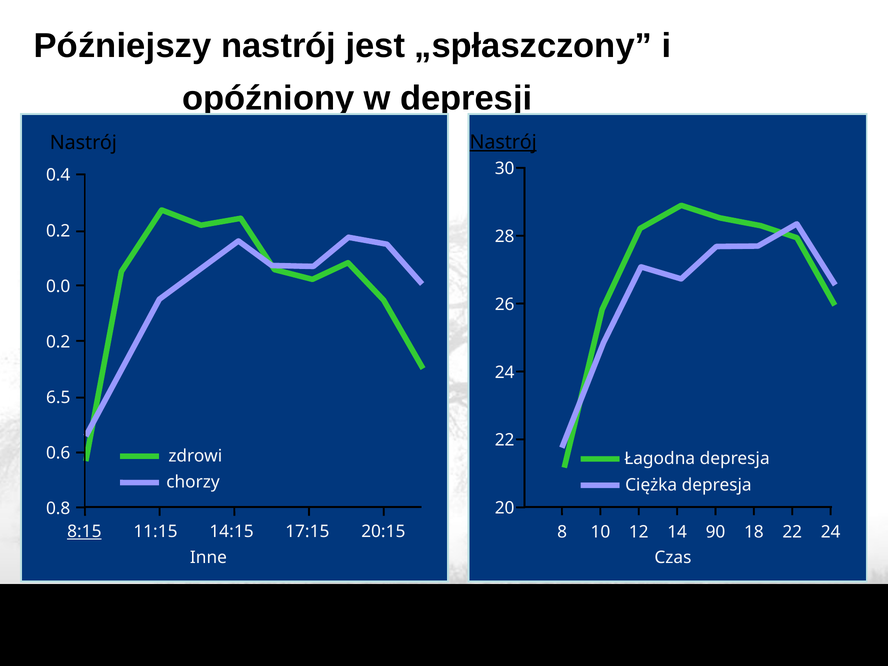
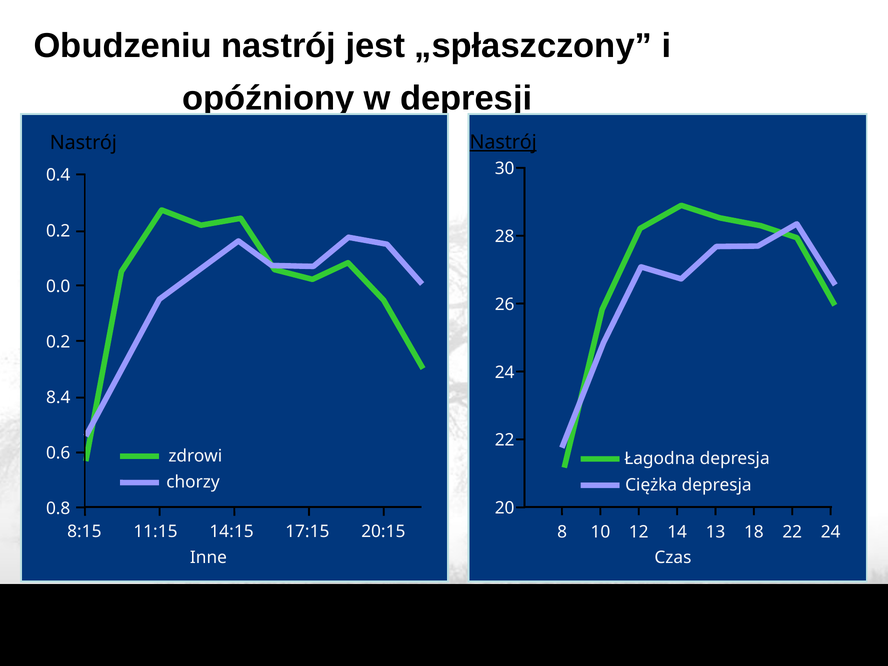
Późniejszy: Późniejszy -> Obudzeniu (123, 46)
6.5: 6.5 -> 8.4 (58, 398)
8:15 underline: present -> none (84, 532)
90: 90 -> 13 (715, 532)
